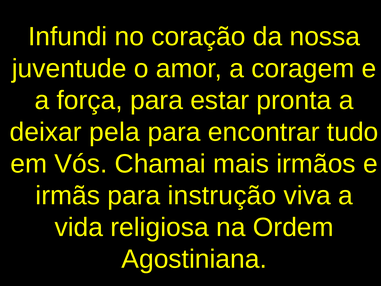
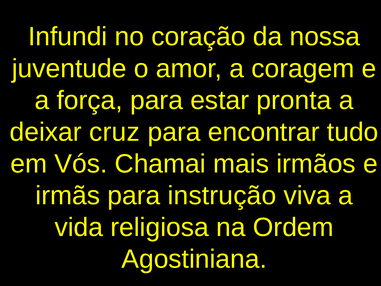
pela: pela -> cruz (115, 132)
